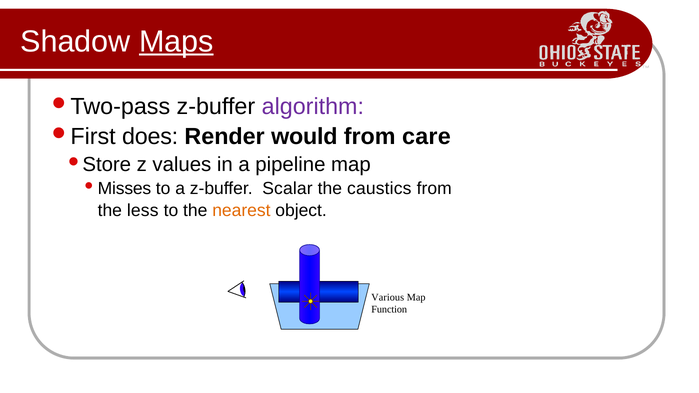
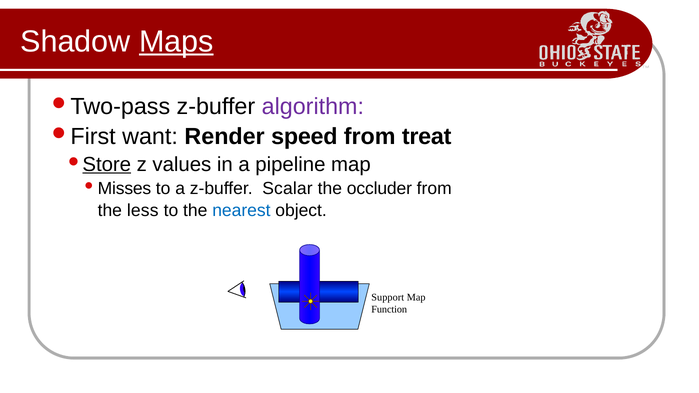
does: does -> want (150, 137)
would: would -> speed (304, 137)
care: care -> treat (427, 137)
Store underline: none -> present (107, 164)
caustics: caustics -> occluder (379, 188)
nearest colour: orange -> blue (241, 211)
Various: Various -> Support (388, 298)
